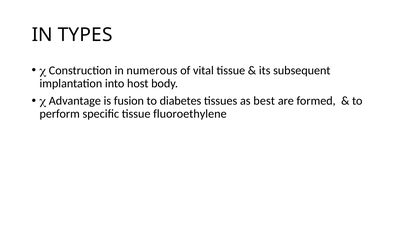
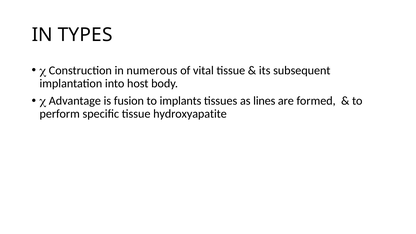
diabetes: diabetes -> implants (181, 101)
best: best -> lines (264, 101)
fluoroethylene: fluoroethylene -> hydroxyapatite (190, 114)
